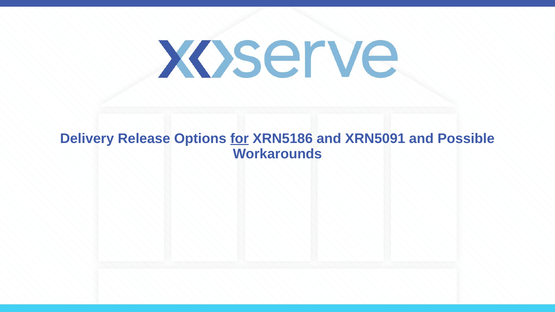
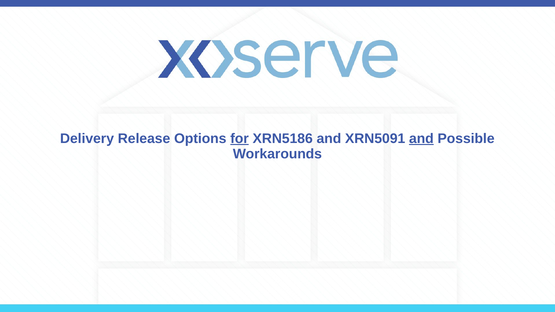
and underline: none -> present (421, 139)
